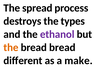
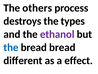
spread: spread -> others (37, 8)
the colour: orange -> blue (11, 47)
make: make -> effect (79, 60)
